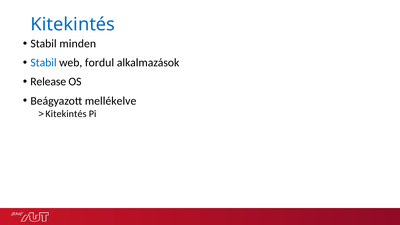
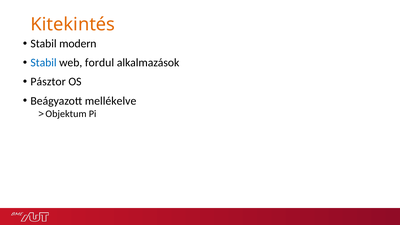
Kitekintés colour: blue -> orange (73, 24)
minden: minden -> modern (78, 44)
Release: Release -> Pásztor (48, 82)
Kitekintés: Kitekintés -> Objektum (66, 114)
